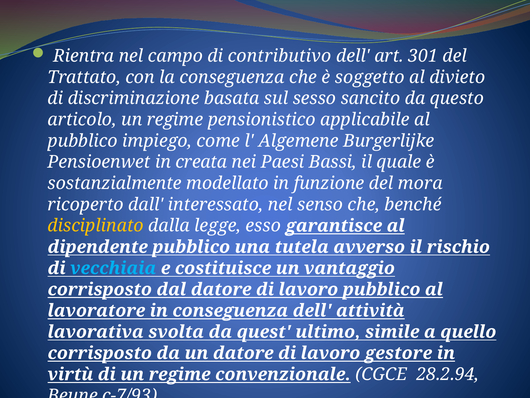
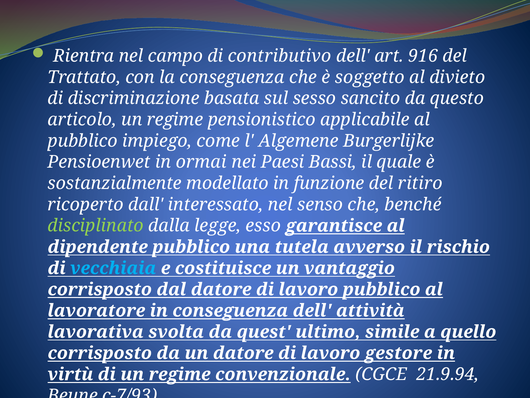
301: 301 -> 916 (423, 56)
creata: creata -> ormai (201, 162)
mora: mora -> ritiro (420, 183)
disciplinato colour: yellow -> light green (96, 225)
28.2.94: 28.2.94 -> 21.9.94 (448, 374)
